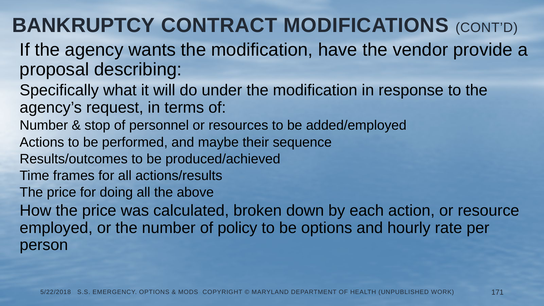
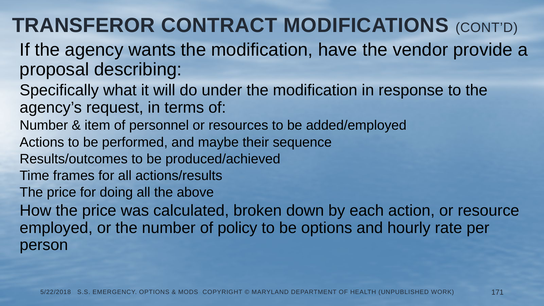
BANKRUPTCY: BANKRUPTCY -> TRANSFEROR (83, 25)
stop: stop -> item (97, 125)
